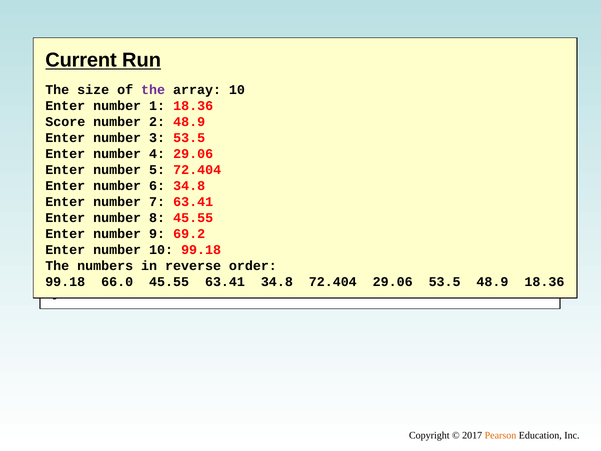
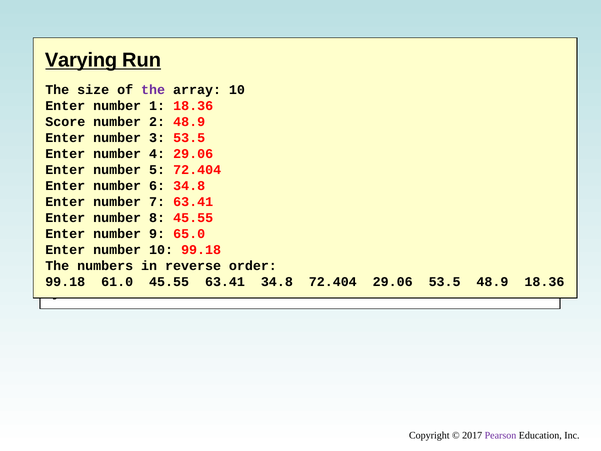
Current: Current -> Varying (81, 60)
69.2: 69.2 -> 65.0 (189, 234)
66.0: 66.0 -> 61.0 (117, 282)
Pearson colour: orange -> purple (501, 435)
